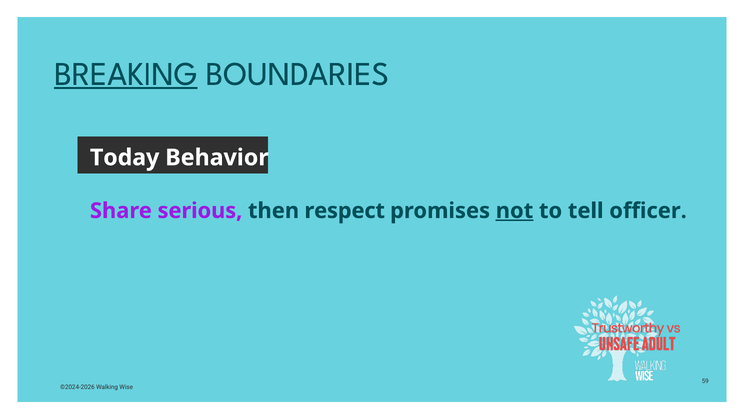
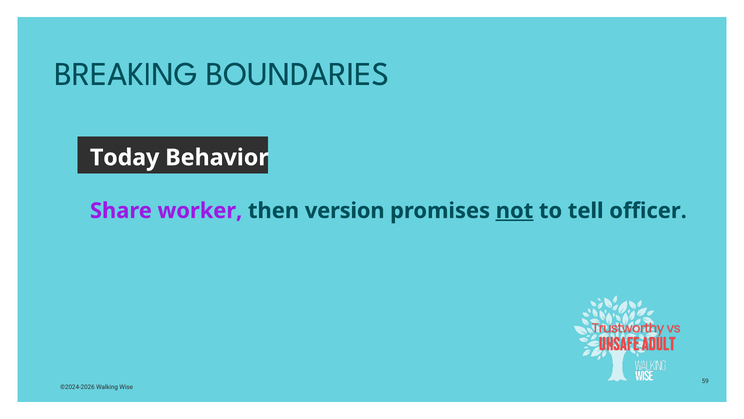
BREAKING underline: present -> none (126, 74)
serious: serious -> worker (200, 211)
respect: respect -> version (345, 211)
